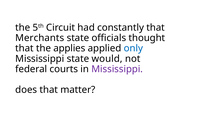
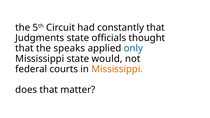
Merchants: Merchants -> Judgments (40, 38)
applies: applies -> speaks (69, 48)
Mississippi colour: purple -> orange (117, 69)
